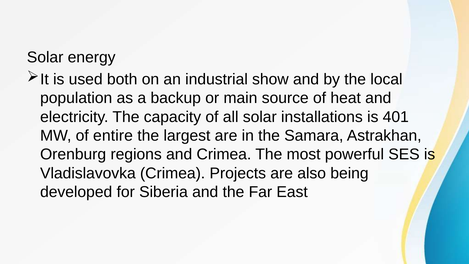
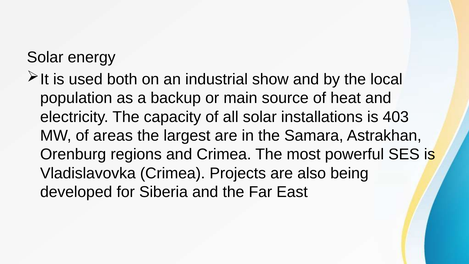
401: 401 -> 403 (396, 117)
entire: entire -> areas (113, 136)
